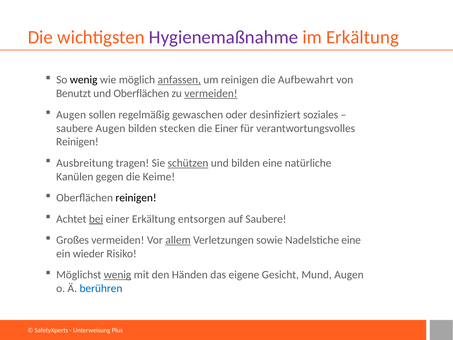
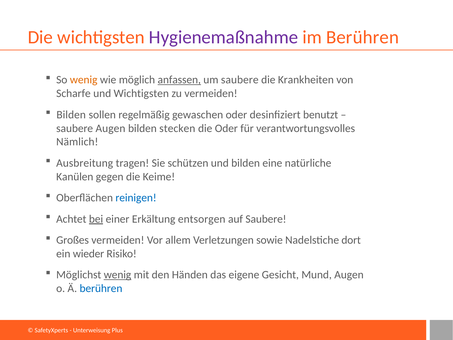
im Erkältung: Erkältung -> Berühren (362, 37)
wenig colour: black -> orange (84, 80)
um reinigen: reinigen -> saubere (240, 80)
Aufbewahrt: Aufbewahrt -> Krankheiten (306, 80)
Benutzt: Benutzt -> Scharfe (73, 93)
und Oberflächen: Oberflächen -> Wichtigsten (141, 93)
vermeiden underline: present -> none (211, 93)
Augen: Augen -> Bilden (71, 115)
soziales: soziales -> benutzt (321, 115)
die Einer: Einer -> Oder (226, 128)
Reinigen: Reinigen -> Nämlich (77, 142)
schützen underline: present -> none (188, 163)
reinigen colour: black -> blue (136, 198)
allem underline: present -> none (178, 240)
Nadelstiche eine: eine -> dort (351, 240)
